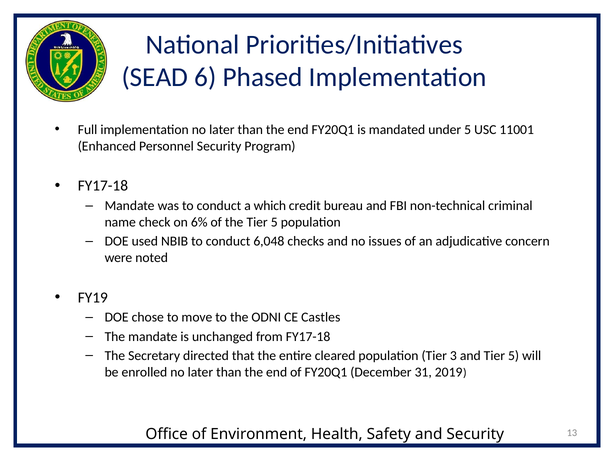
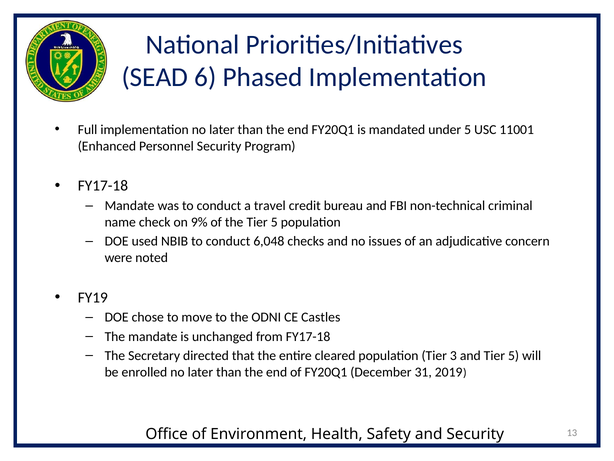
which: which -> travel (270, 206)
6%: 6% -> 9% (199, 222)
